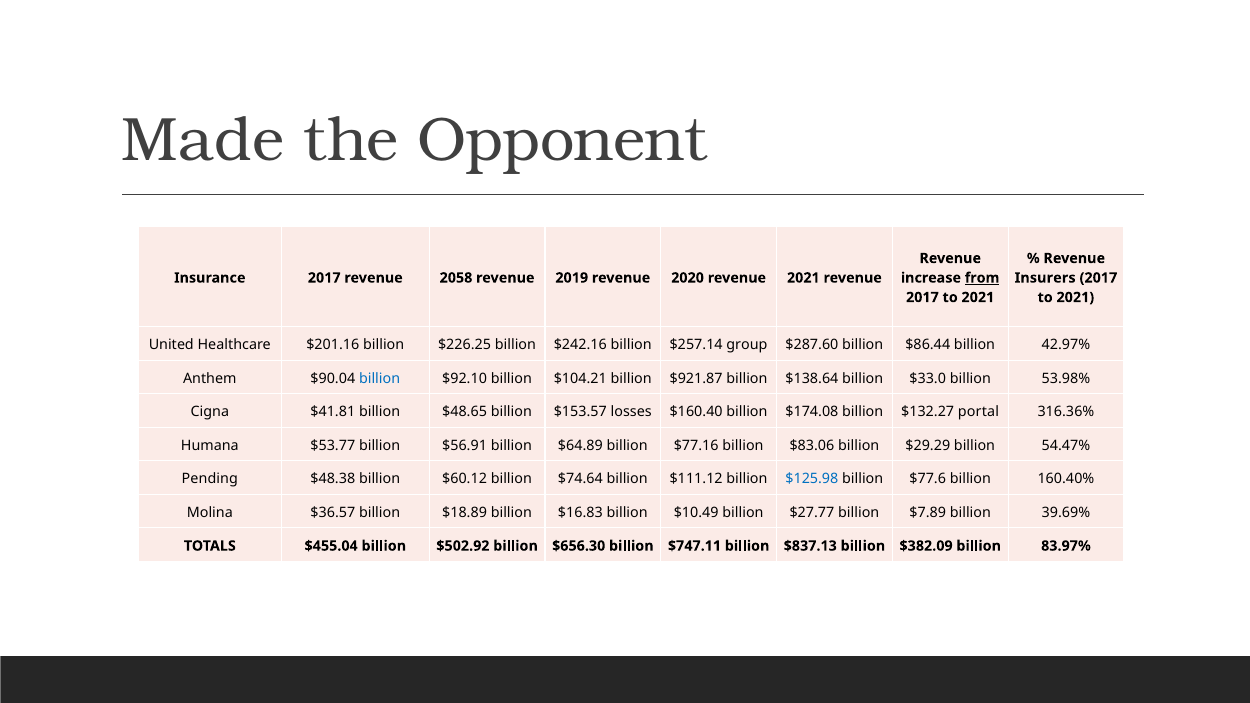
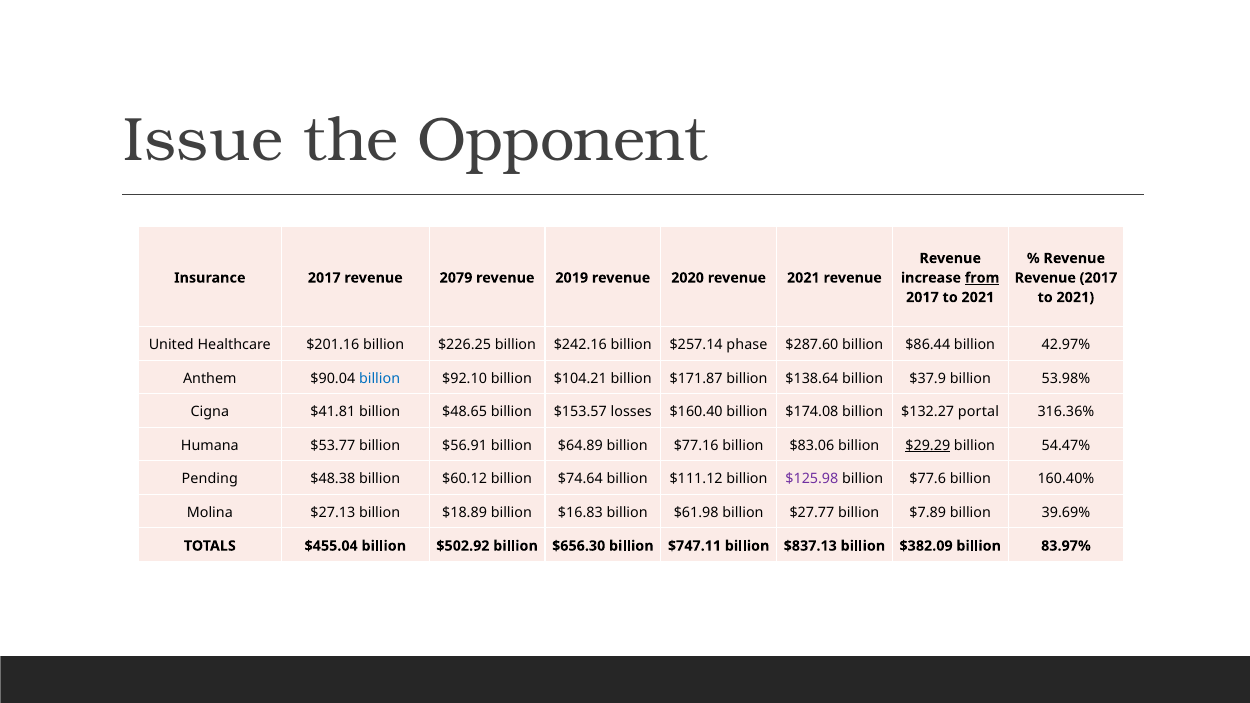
Made: Made -> Issue (203, 140)
2058: 2058 -> 2079 (456, 278)
Insurers: Insurers -> Revenue (1045, 278)
group: group -> phase (747, 345)
$921.87: $921.87 -> $171.87 (696, 378)
$33.0: $33.0 -> $37.9 (928, 378)
$29.29 underline: none -> present (928, 445)
$125.98 colour: blue -> purple (812, 479)
$36.57: $36.57 -> $27.13 (333, 512)
$10.49: $10.49 -> $61.98 (696, 512)
